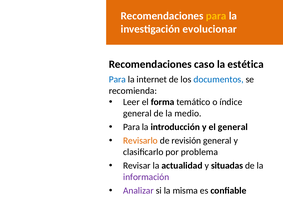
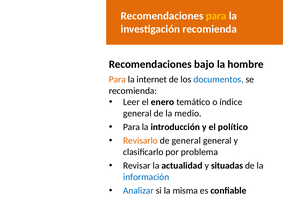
investigación evolucionar: evolucionar -> recomienda (210, 29)
caso: caso -> bajo (204, 64)
estética: estética -> hombre (246, 64)
Para colour: blue -> orange (117, 80)
forma: forma -> enero (162, 102)
el general: general -> político (233, 127)
de revisión: revisión -> general (186, 141)
información colour: purple -> blue (146, 177)
Analizar colour: purple -> blue (138, 191)
